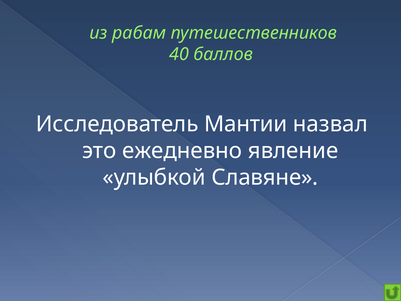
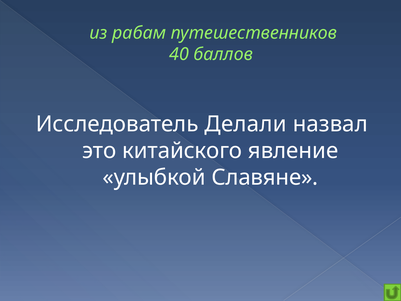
Мантии: Мантии -> Делали (246, 124)
ежедневно: ежедневно -> китайского (182, 151)
